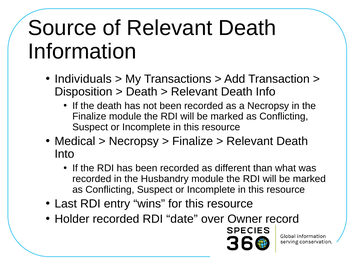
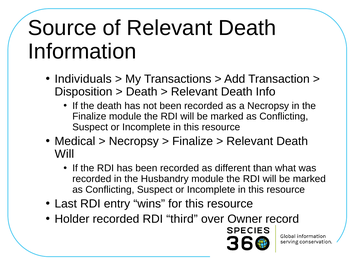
Into: Into -> Will (64, 154)
date: date -> third (182, 219)
